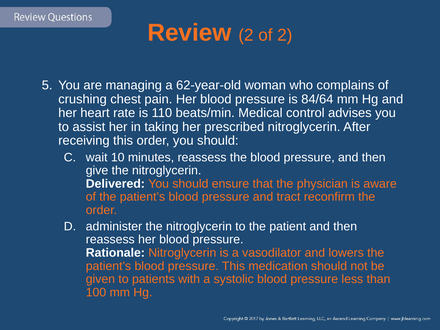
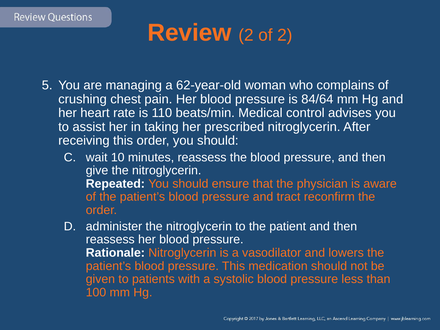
Delivered: Delivered -> Repeated (115, 184)
